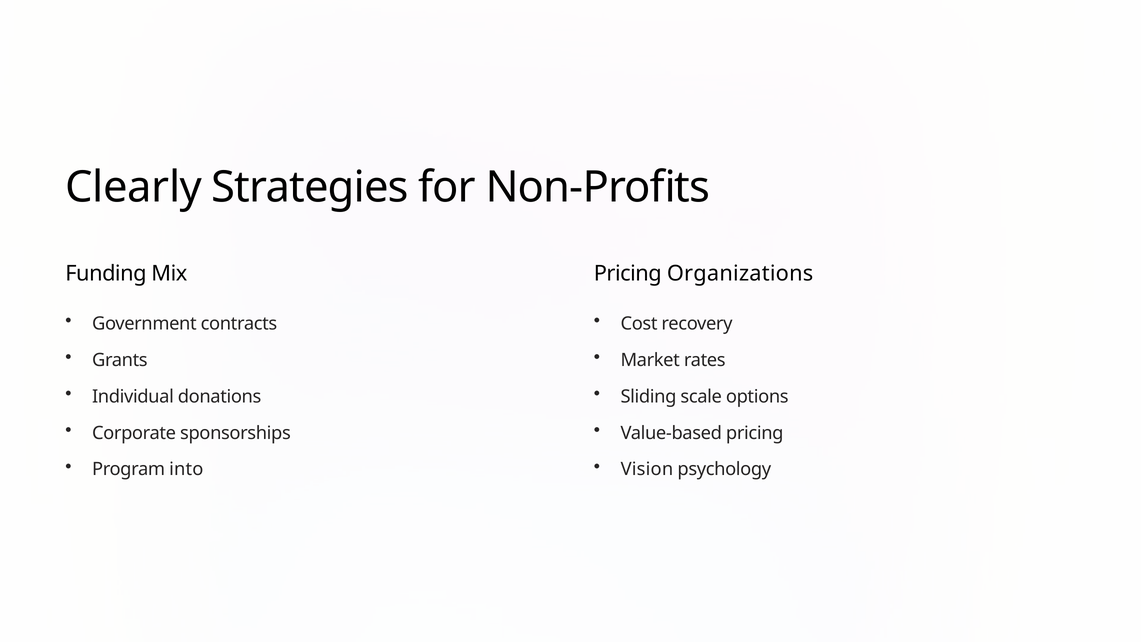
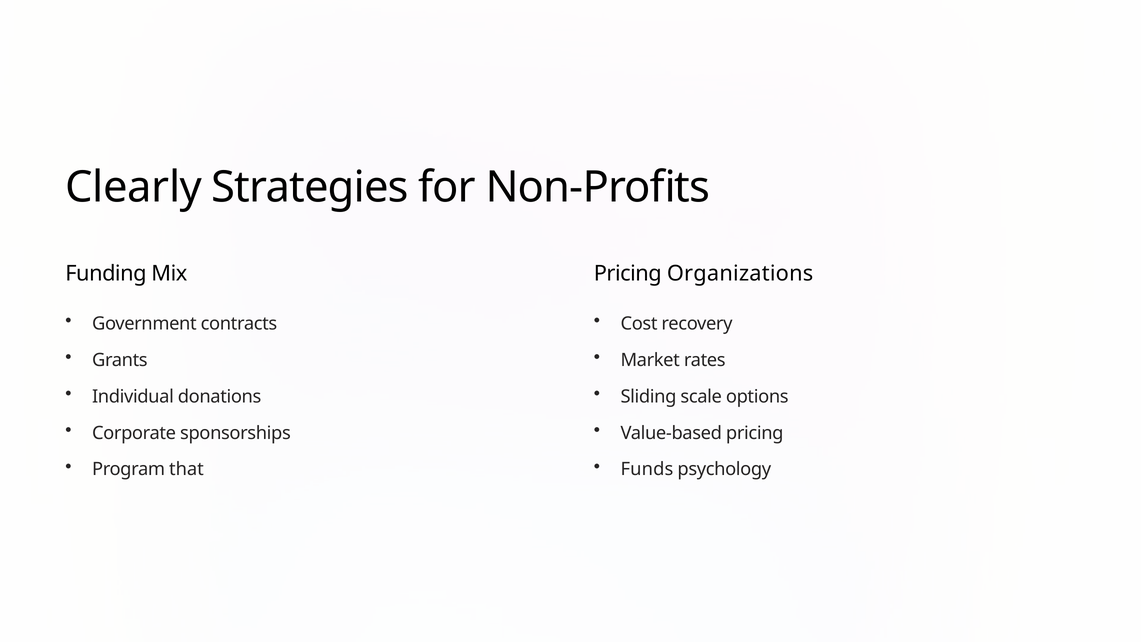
into: into -> that (186, 469)
Vision: Vision -> Funds (647, 469)
